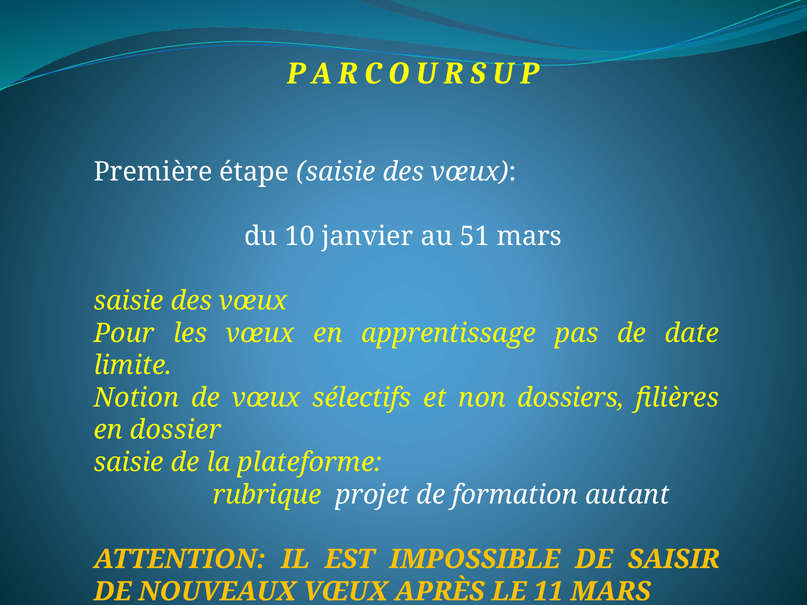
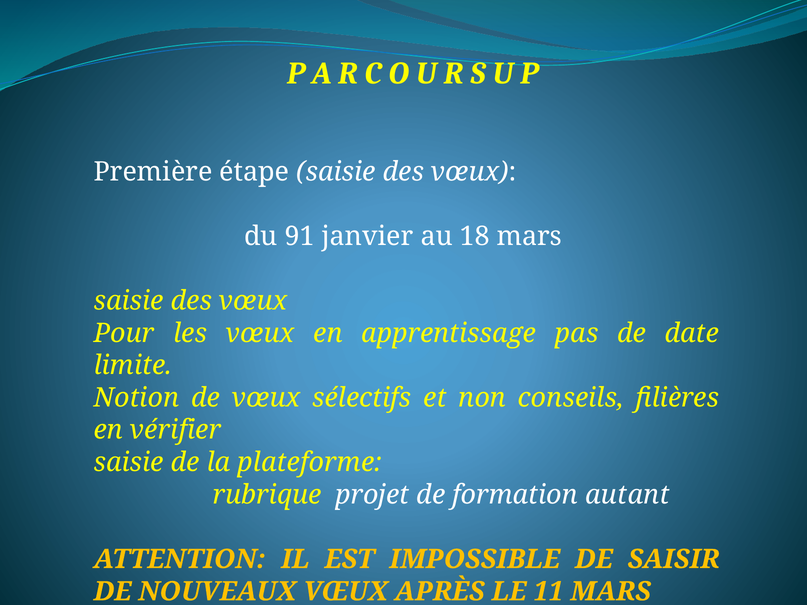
10: 10 -> 91 (300, 237)
51: 51 -> 18 (475, 237)
dossiers: dossiers -> conseils (571, 398)
dossier: dossier -> vérifier (176, 430)
